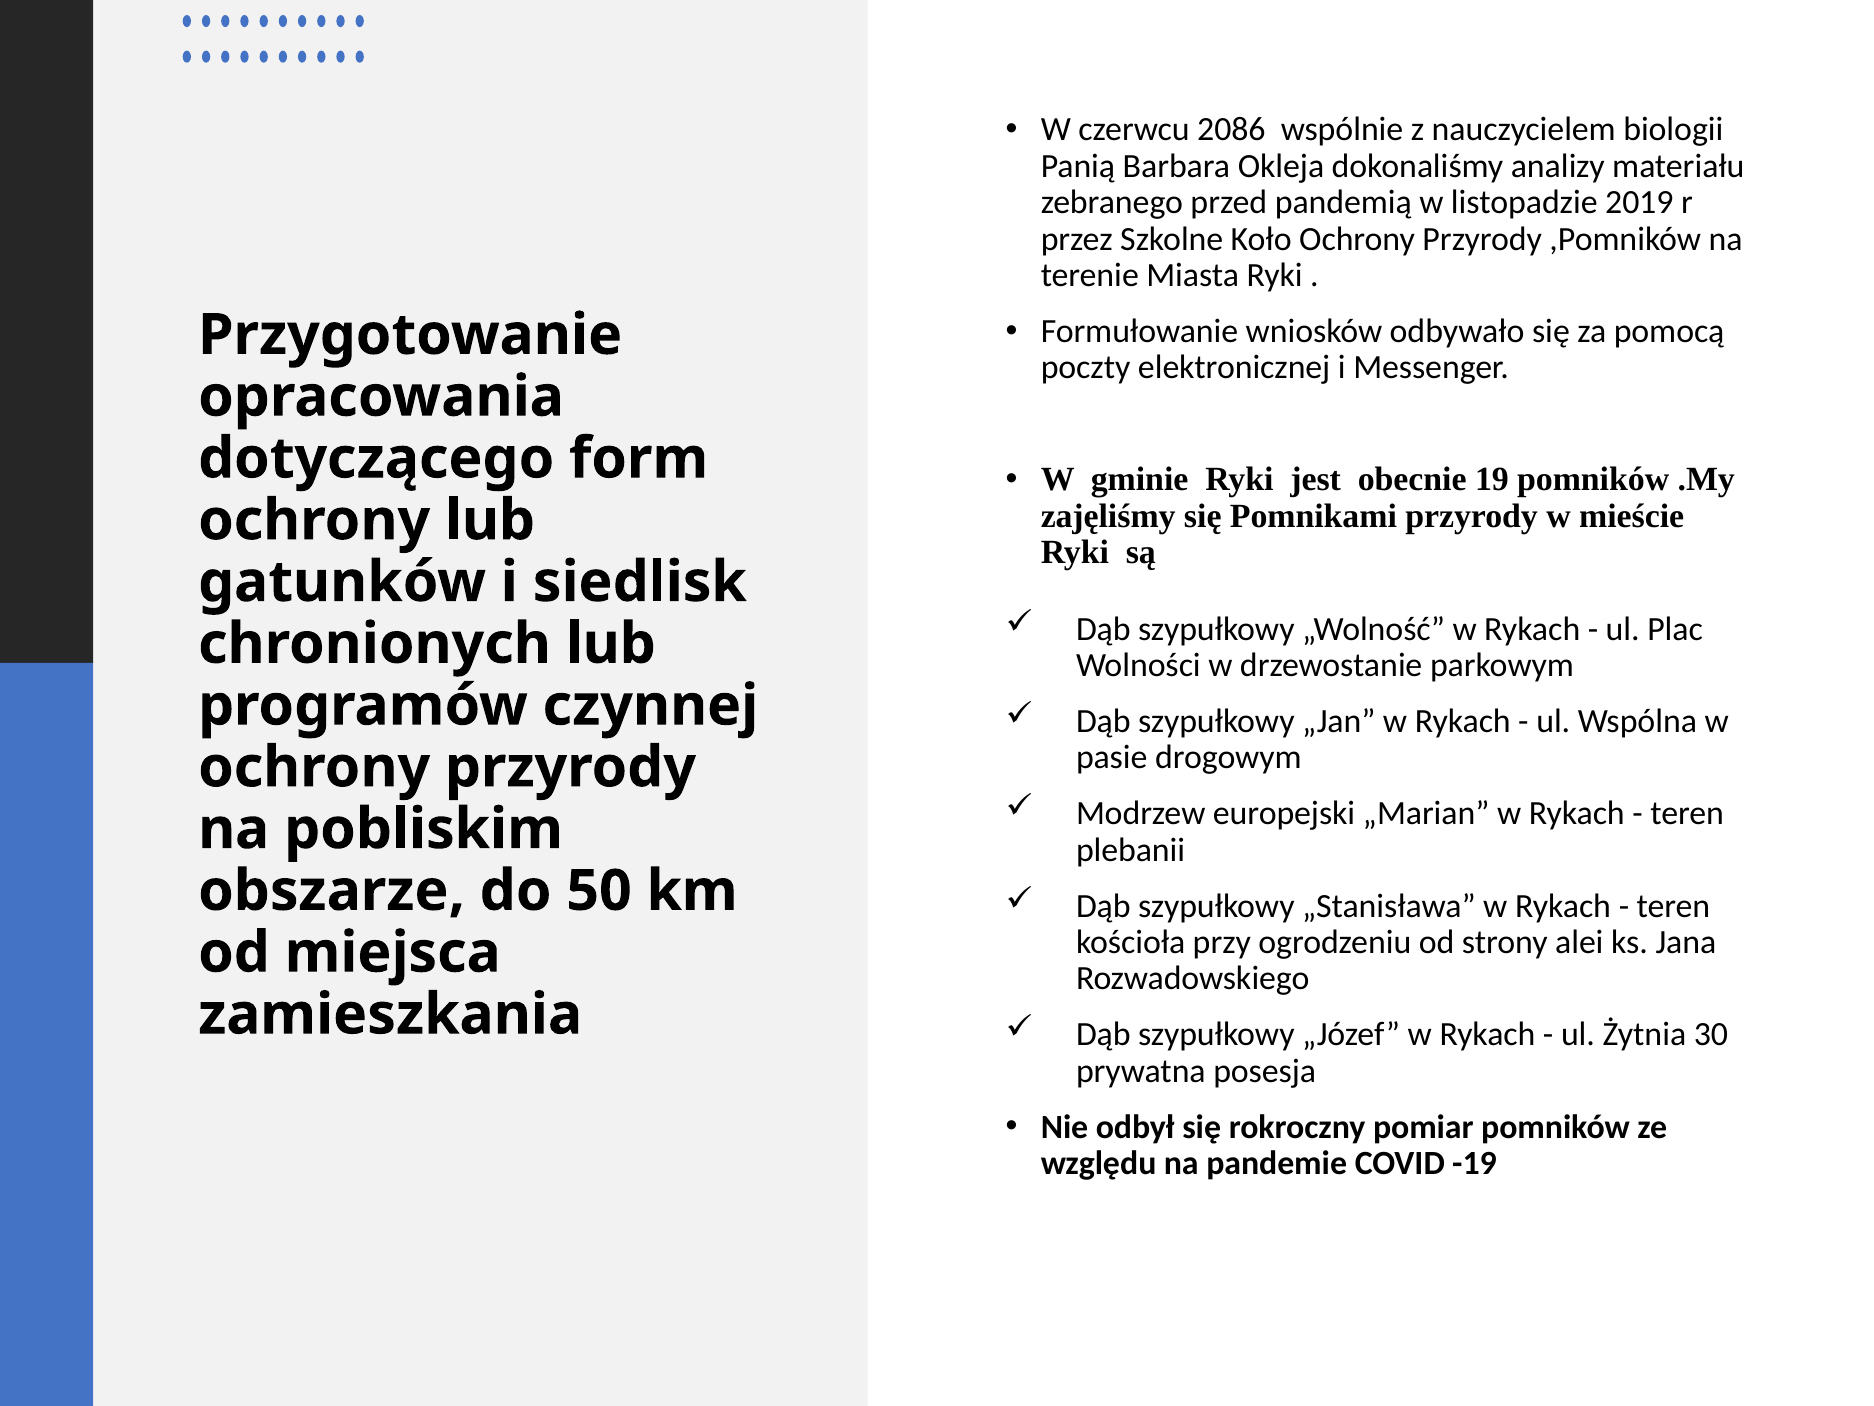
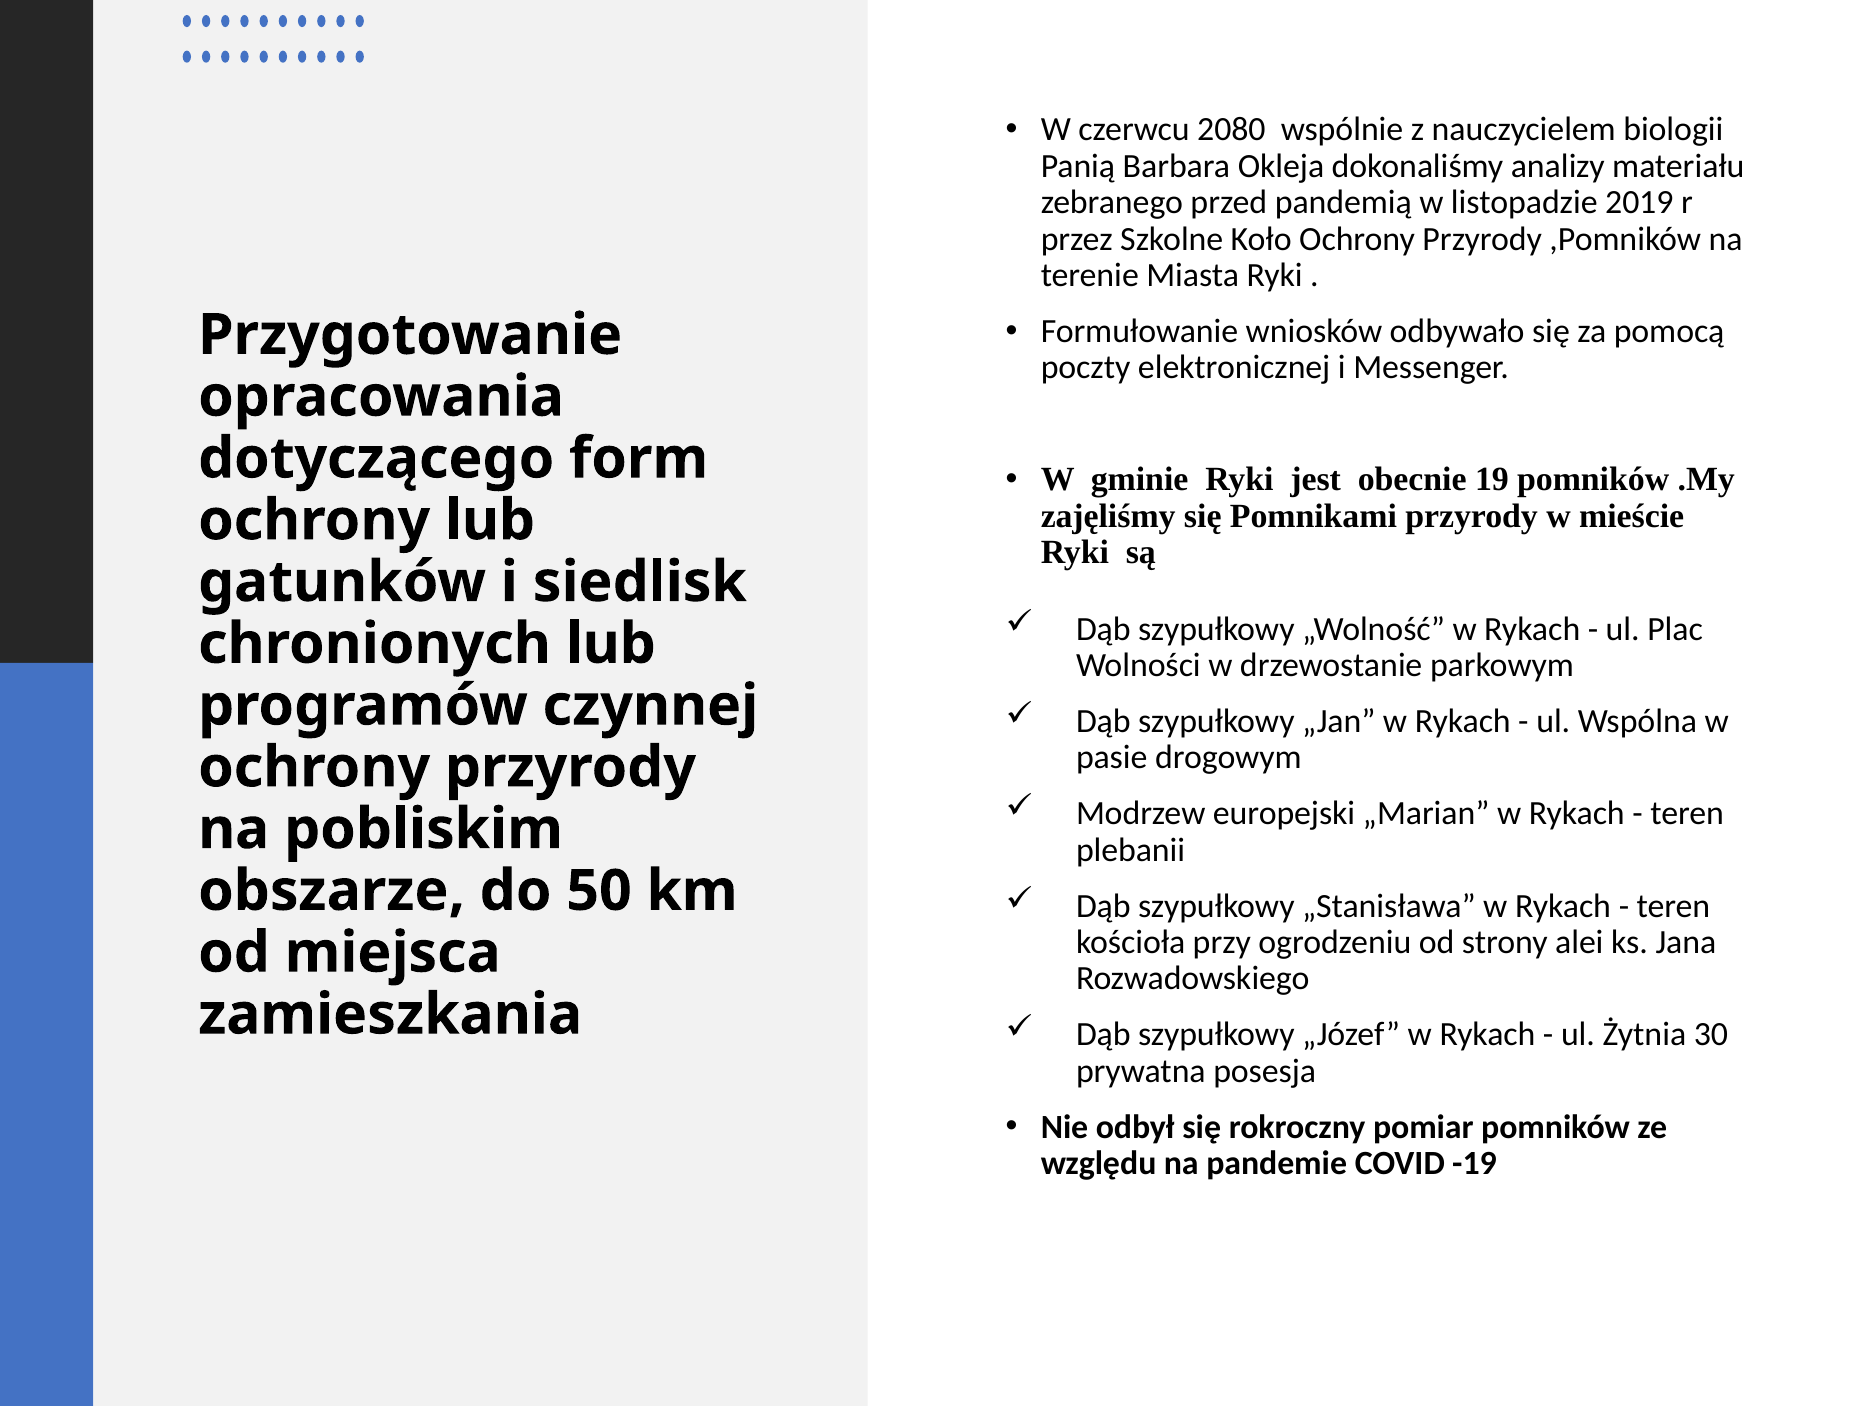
2086: 2086 -> 2080 (1231, 130)
